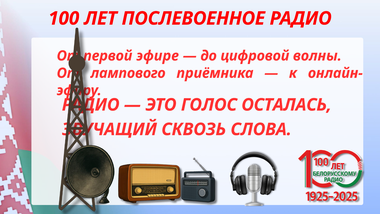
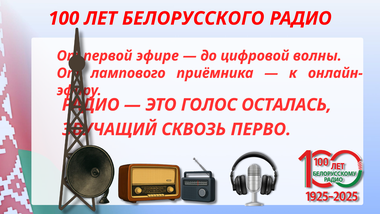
ПОСЛЕВОЕННОЕ: ПОСЛЕВОЕННОЕ -> БЕЛОРУССКОГО (193, 18)
СЛОВА: СЛОВА -> ПЕРВО (261, 129)
